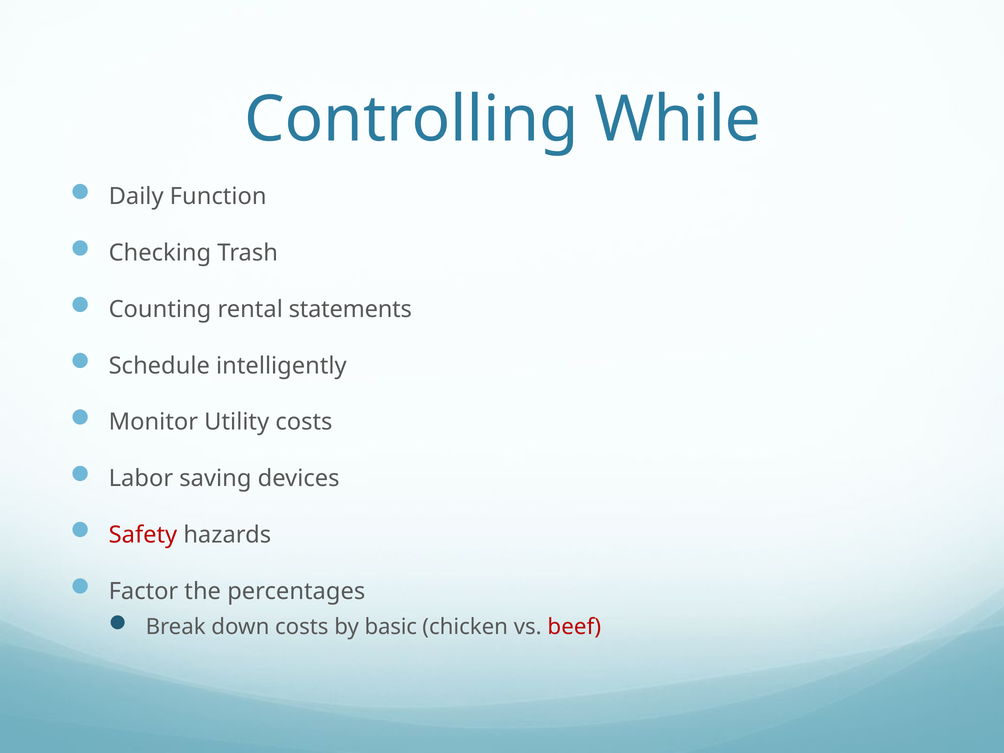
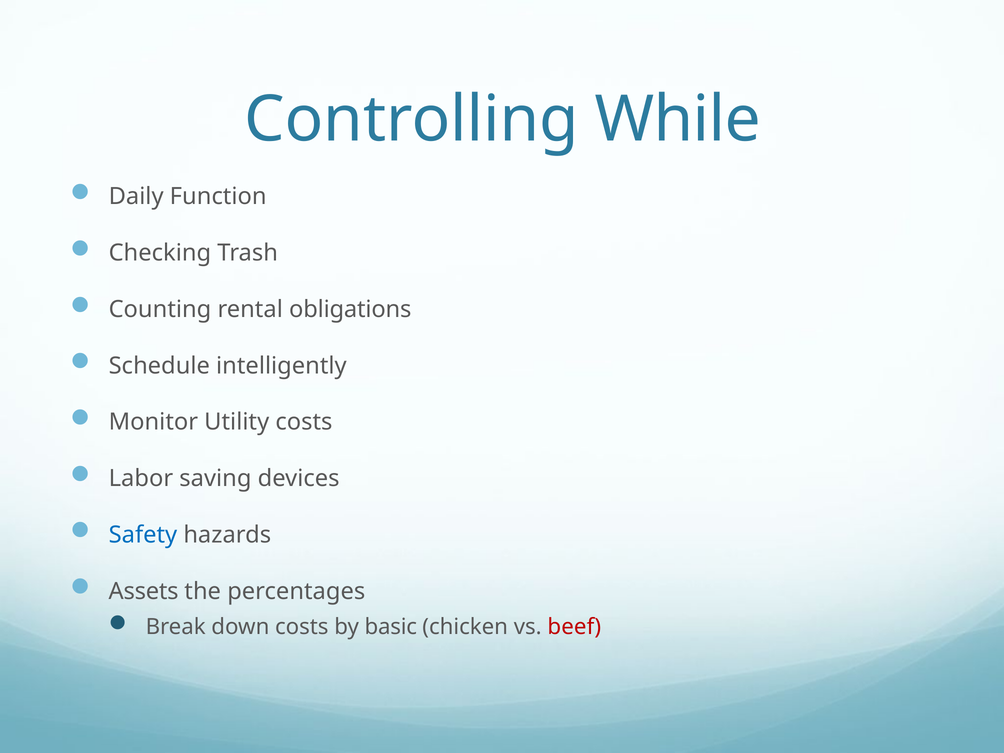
statements: statements -> obligations (350, 309)
Safety colour: red -> blue (143, 535)
Factor: Factor -> Assets (144, 591)
